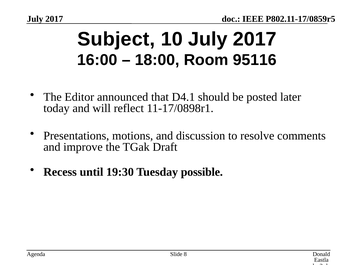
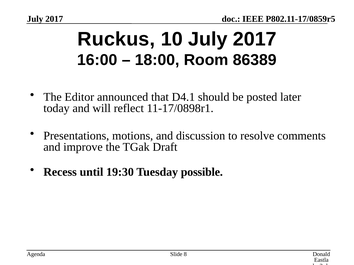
Subject: Subject -> Ruckus (116, 39)
95116: 95116 -> 86389 (255, 60)
